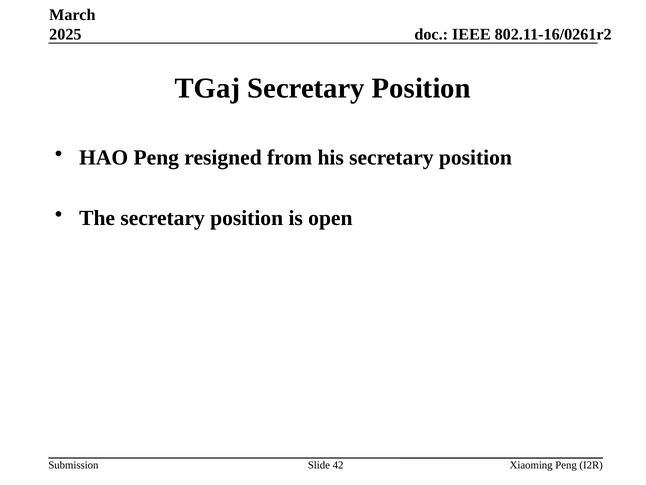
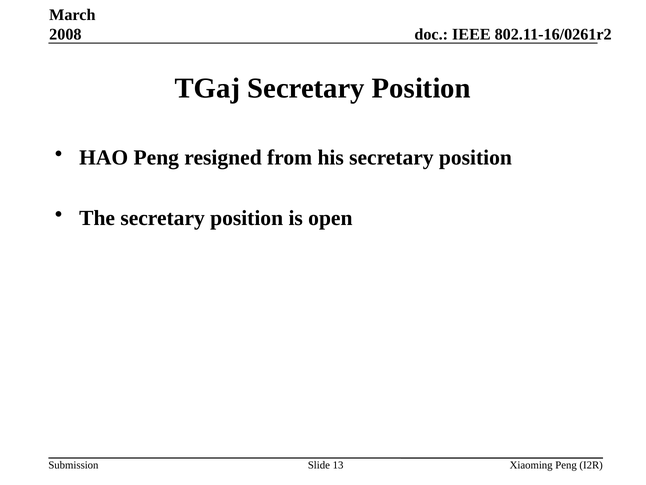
2025: 2025 -> 2008 (65, 35)
42: 42 -> 13 (338, 465)
